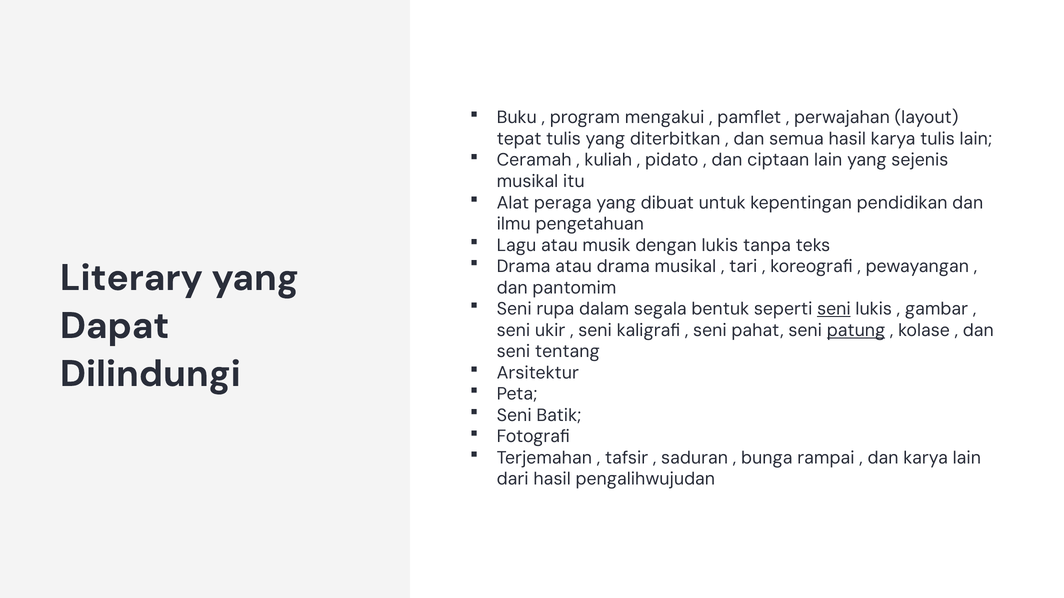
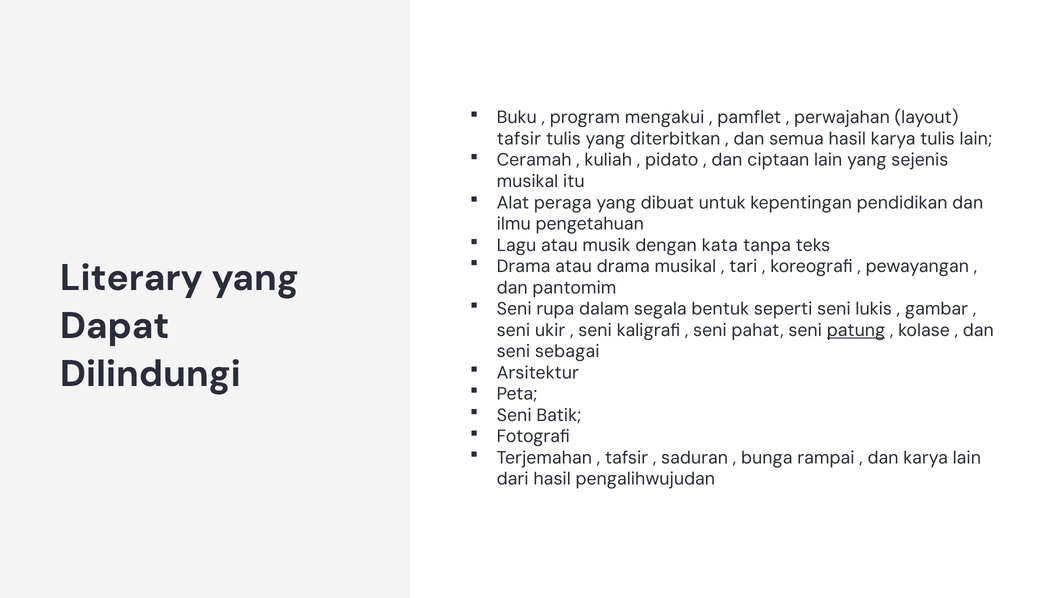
tepat: tepat -> tafsir (519, 139)
dengan lukis: lukis -> kata (720, 245)
seni underline: present -> none (834, 309)
tentang: tentang -> sebagai (567, 352)
